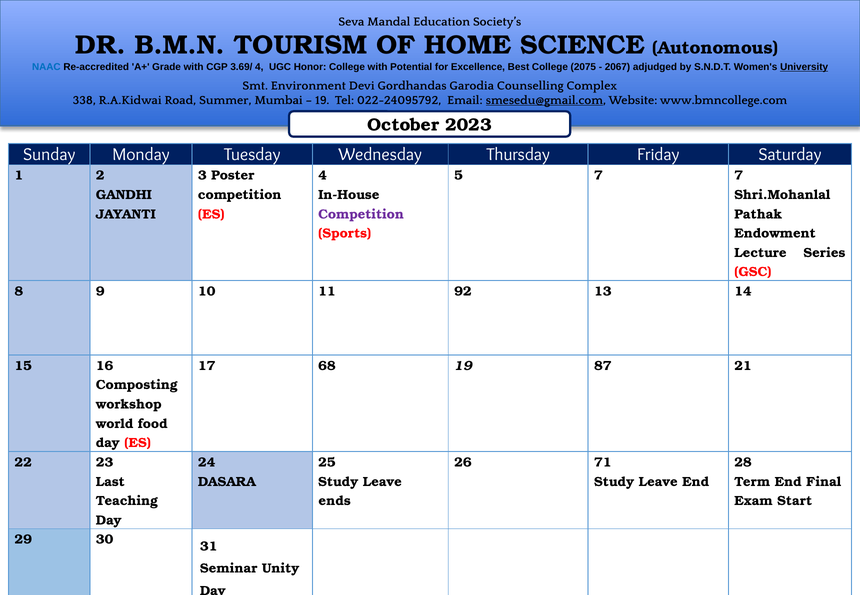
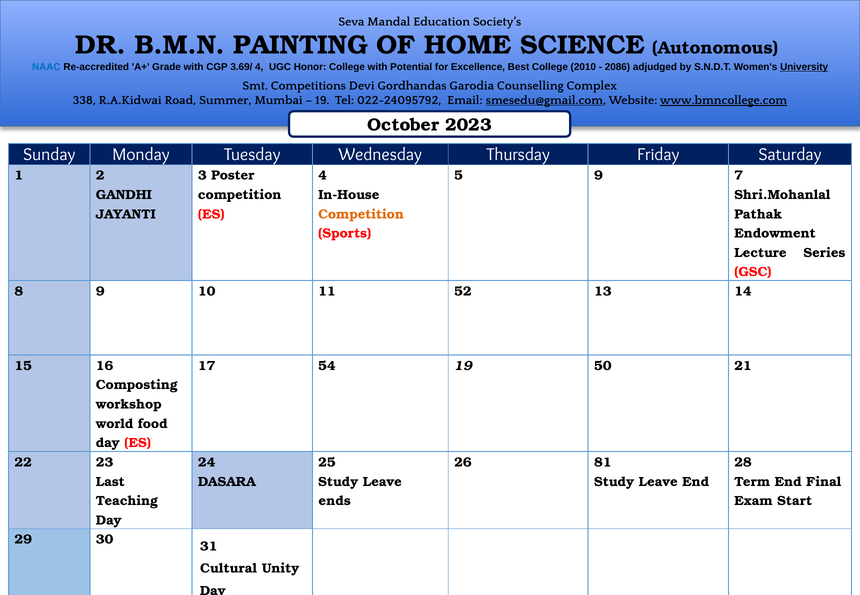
TOURISM: TOURISM -> PAINTING (301, 45)
2075: 2075 -> 2010 (583, 67)
2067: 2067 -> 2086 (617, 67)
Environment: Environment -> Competitions (308, 86)
www.bmncollege.com underline: none -> present (724, 100)
5 7: 7 -> 9 (598, 176)
Competition colour: purple -> orange (361, 214)
92: 92 -> 52 (463, 292)
68: 68 -> 54 (327, 366)
87: 87 -> 50 (603, 366)
71: 71 -> 81 (603, 463)
Seminar: Seminar -> Cultural (229, 569)
